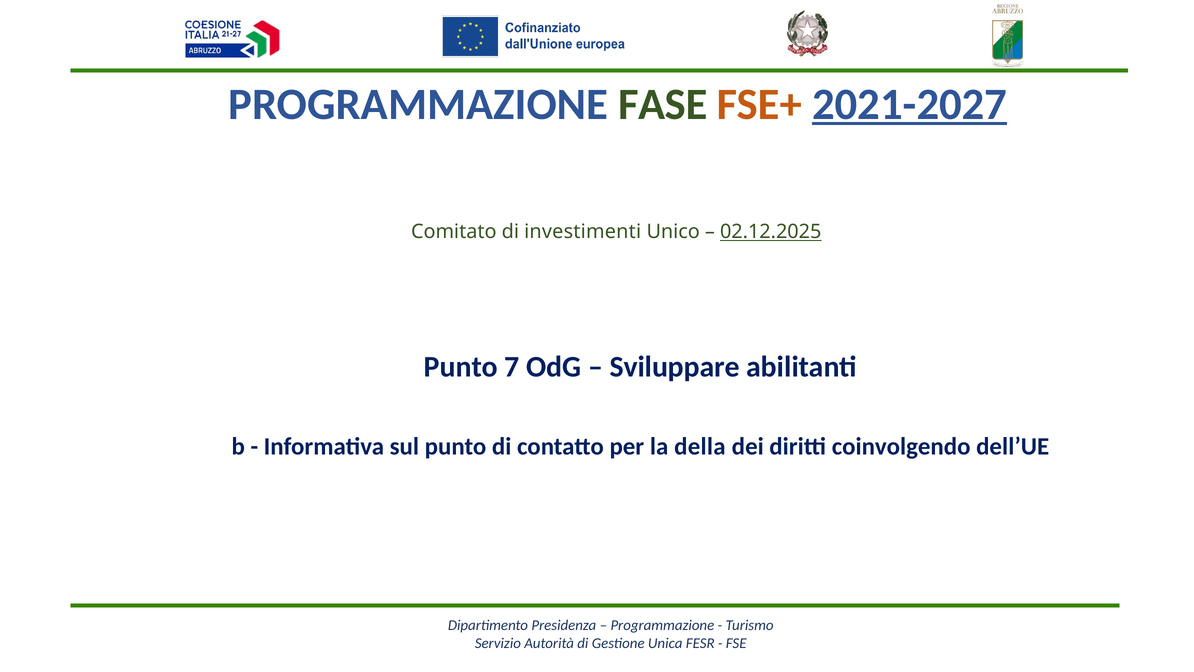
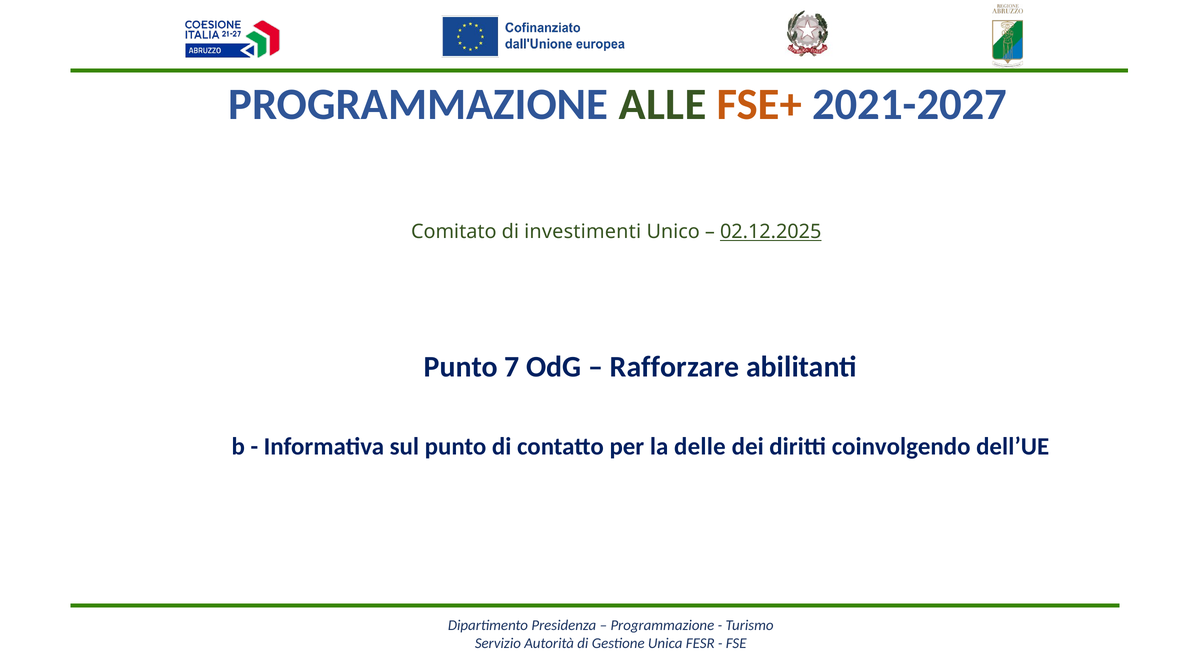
FASE: FASE -> ALLE (662, 104)
2021-2027 underline: present -> none (910, 104)
Sviluppare: Sviluppare -> Rafforzare (675, 367)
della: della -> delle (700, 446)
